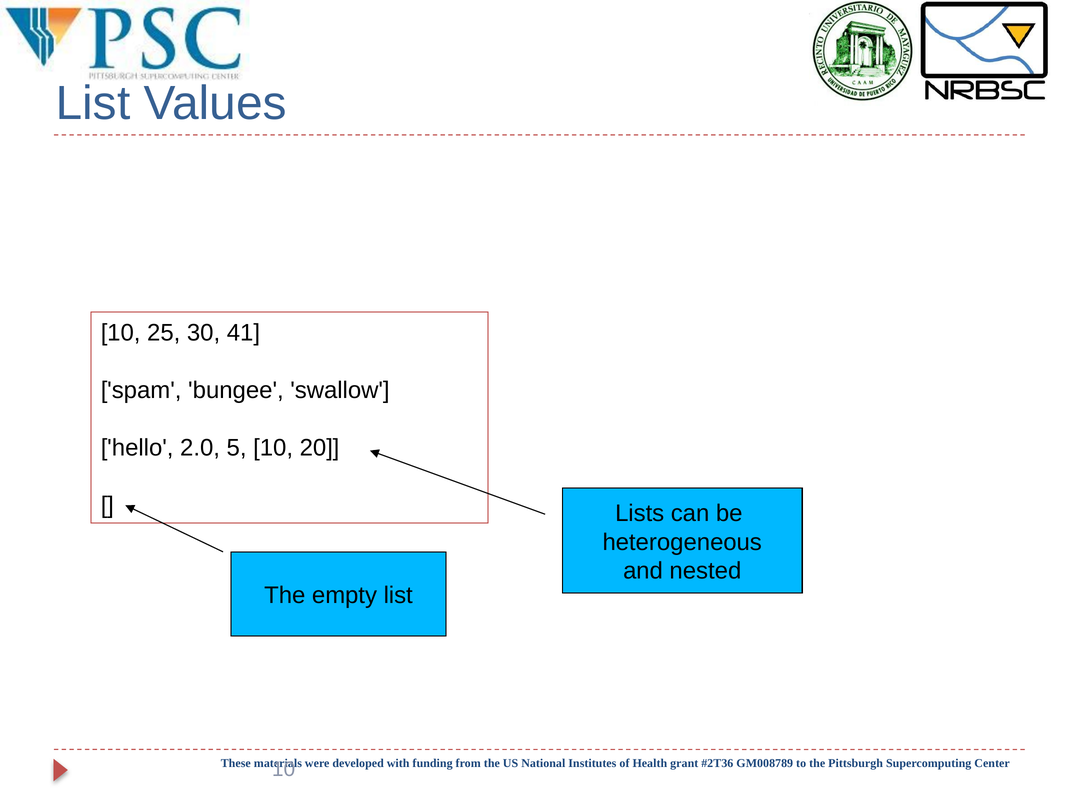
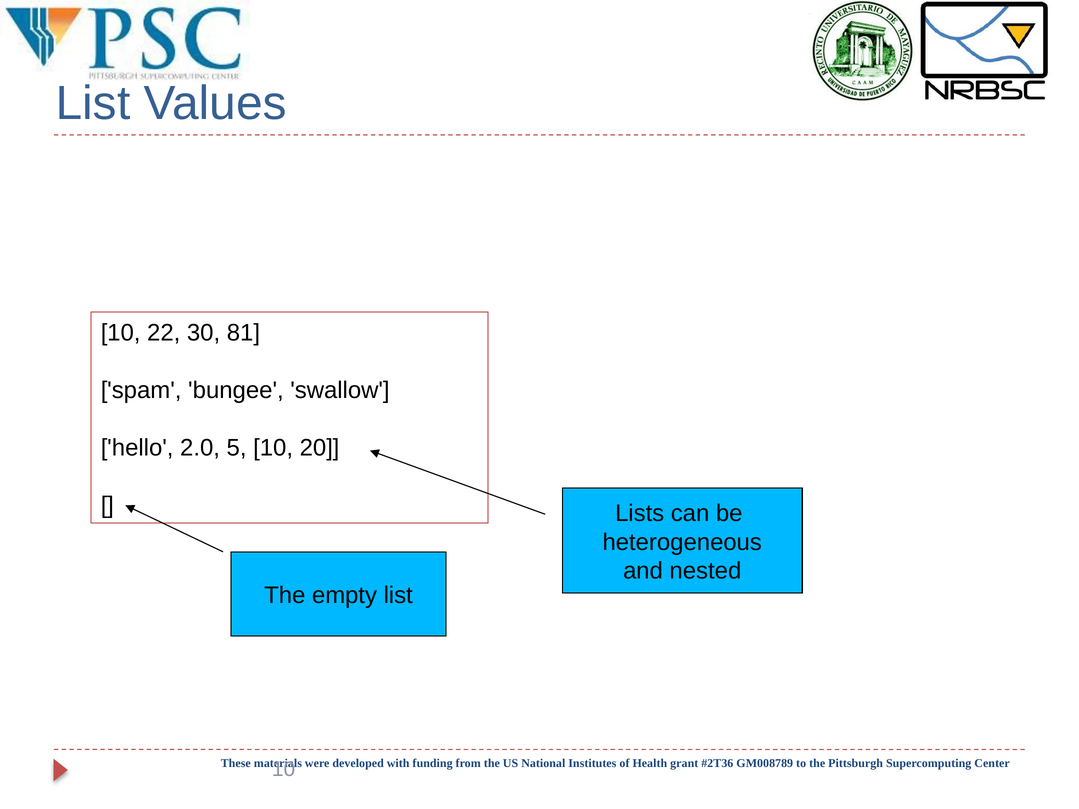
25: 25 -> 22 (164, 333)
41: 41 -> 81 (243, 333)
